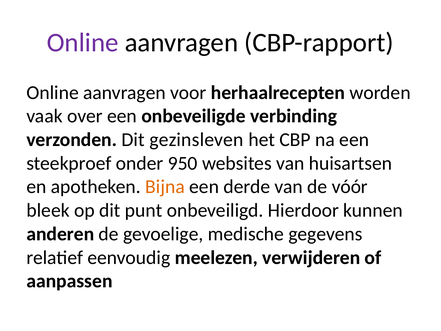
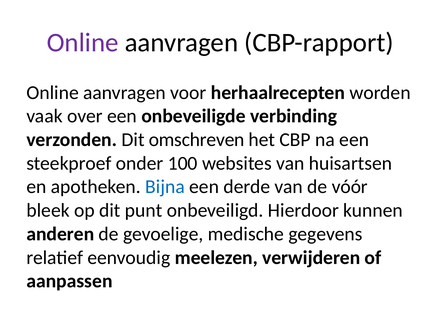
gezinsleven: gezinsleven -> omschreven (197, 140)
950: 950 -> 100 (183, 163)
Bijna colour: orange -> blue (165, 187)
